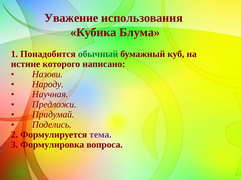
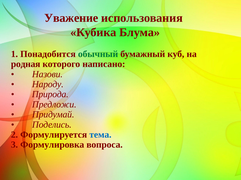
истине: истине -> родная (26, 64)
Научная: Научная -> Природа (50, 95)
тема colour: purple -> blue (100, 135)
